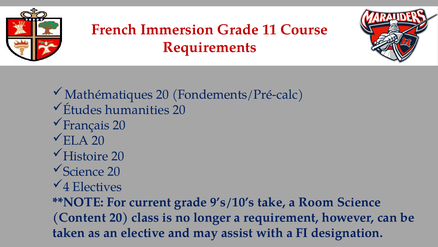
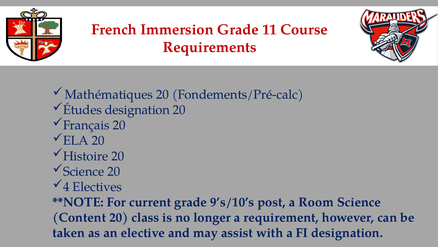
Études humanities: humanities -> designation (137, 110)
take: take -> post (272, 202)
